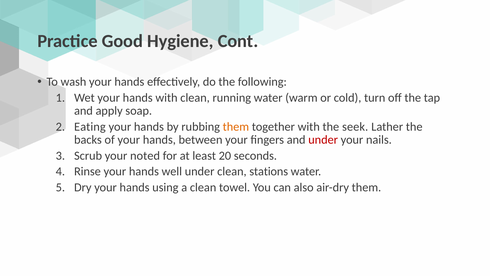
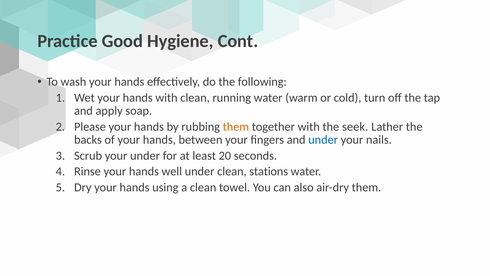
Eating: Eating -> Please (90, 127)
under colour: red -> blue (323, 140)
your noted: noted -> under (145, 156)
